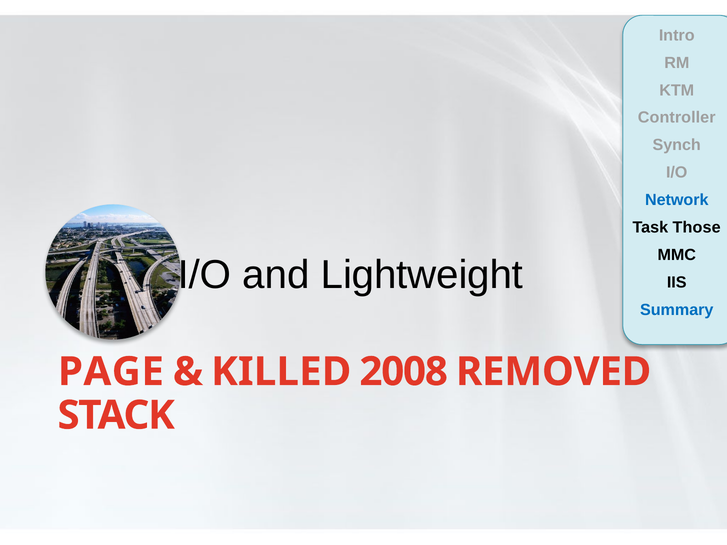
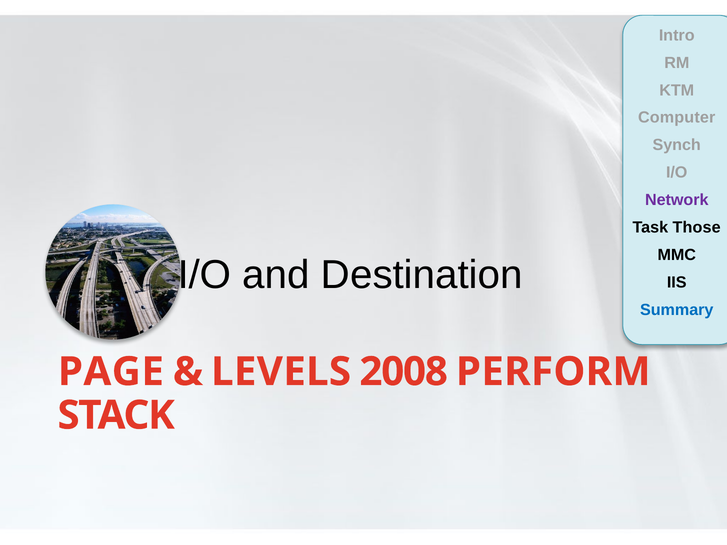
Controller: Controller -> Computer (677, 118)
Network colour: blue -> purple (677, 200)
Lightweight: Lightweight -> Destination (422, 275)
KILLED: KILLED -> LEVELS (281, 372)
REMOVED: REMOVED -> PERFORM (553, 372)
